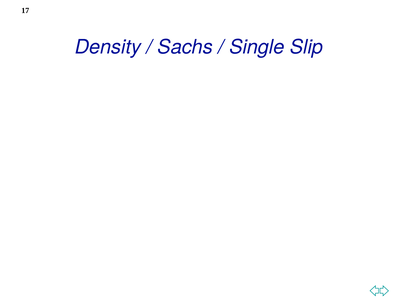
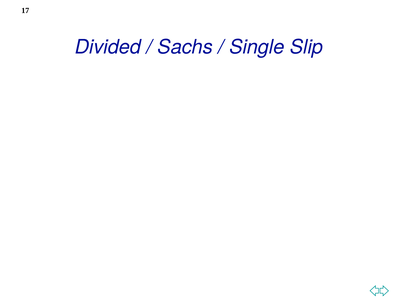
Density: Density -> Divided (108, 47)
